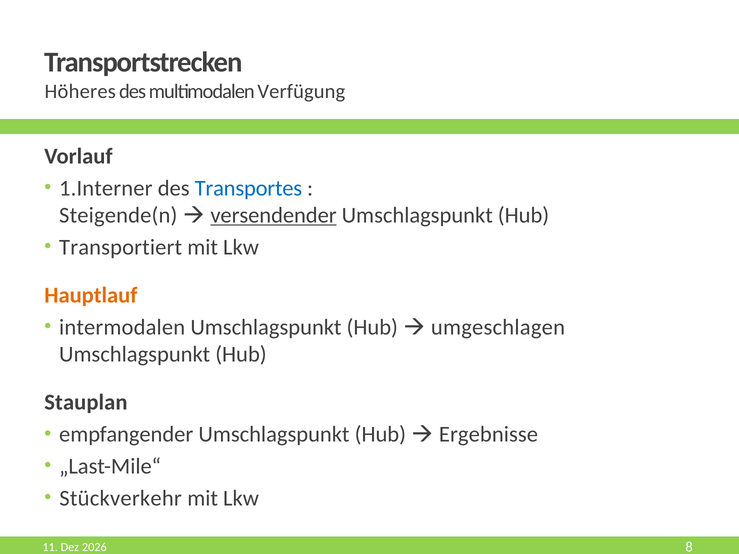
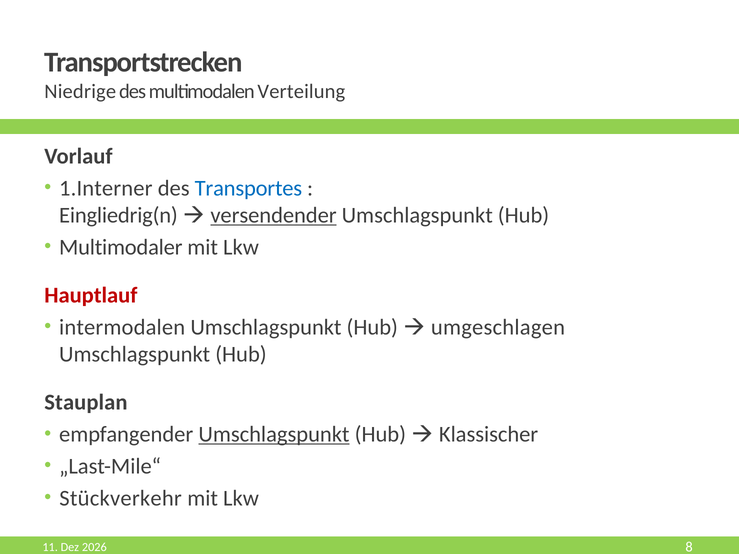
Höheres: Höheres -> Niedrige (80, 91)
Verfügung: Verfügung -> Verteilung (301, 91)
Steigende(n: Steigende(n -> Eingliedrig(n (118, 215)
Transportiert: Transportiert -> Multimodaler (121, 247)
Hauptlauf colour: orange -> red (91, 295)
Umschlagspunkt underline: none -> present (274, 435)
Ergebnisse: Ergebnisse -> Klassischer (489, 435)
